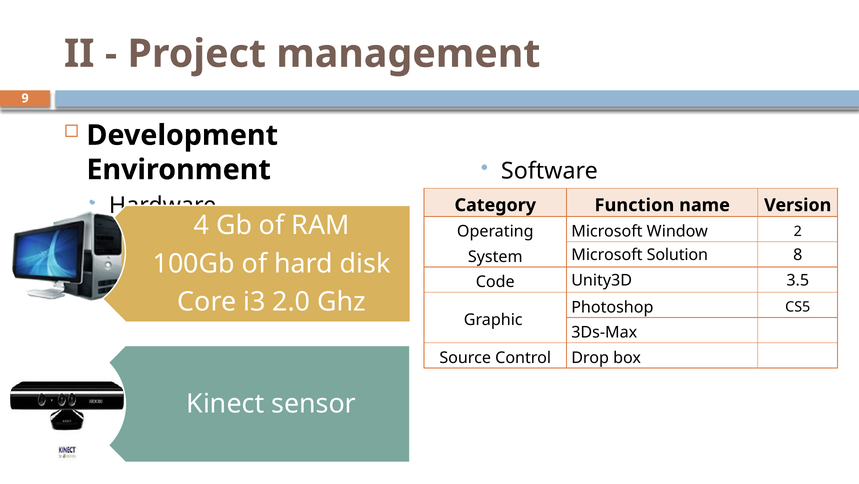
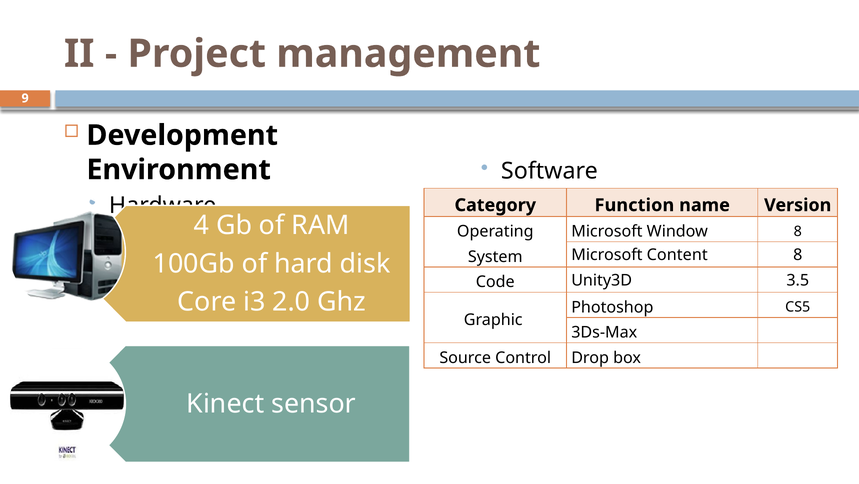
Window 2: 2 -> 8 (798, 231)
Solution: Solution -> Content (677, 255)
